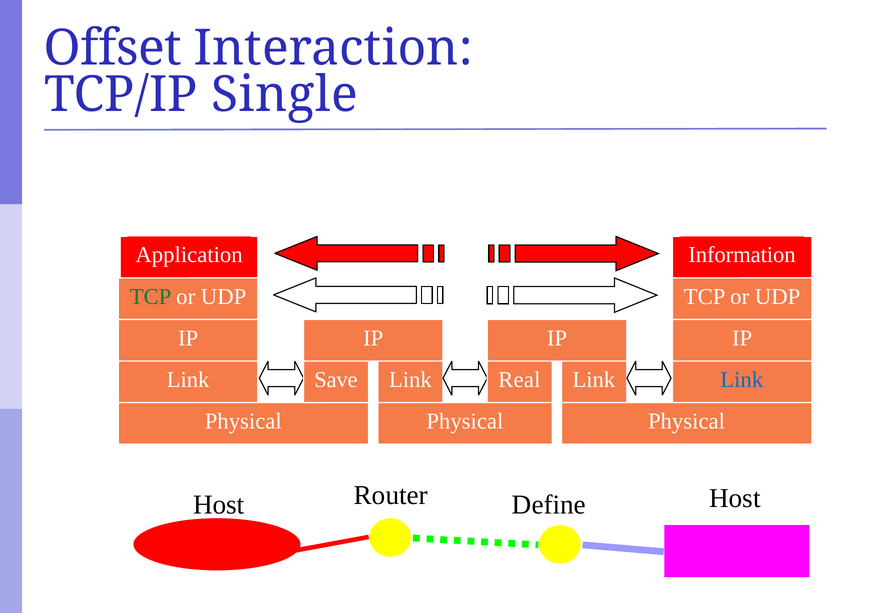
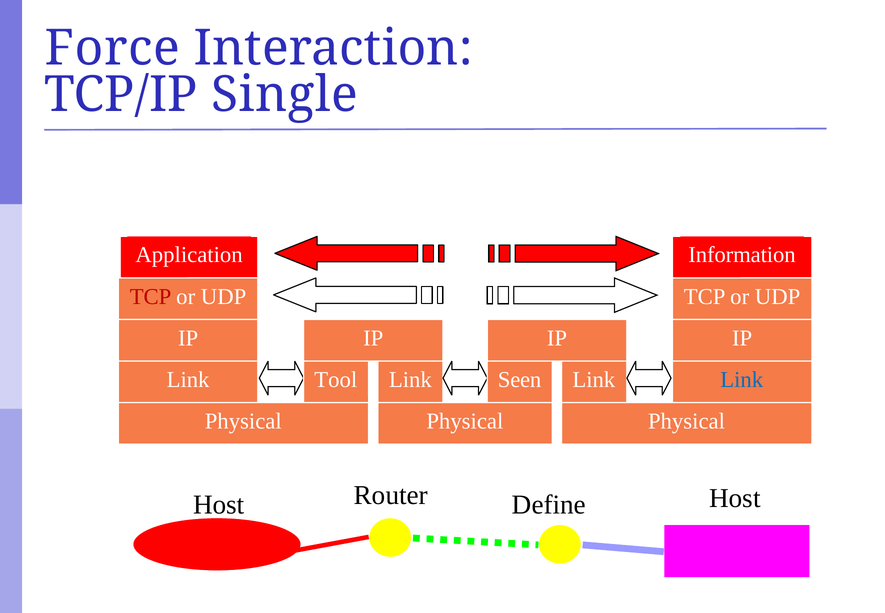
Offset: Offset -> Force (112, 48)
TCP colour: green -> red (151, 296)
Save: Save -> Tool (336, 380)
Real: Real -> Seen (520, 380)
